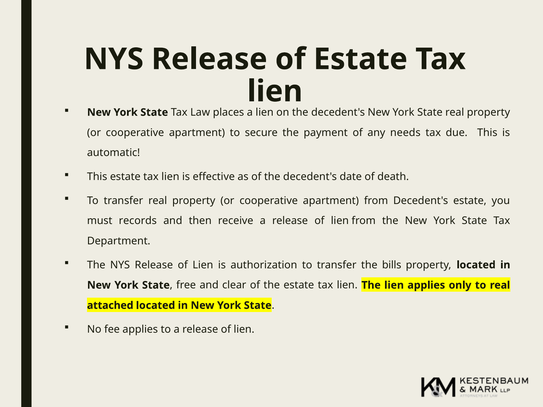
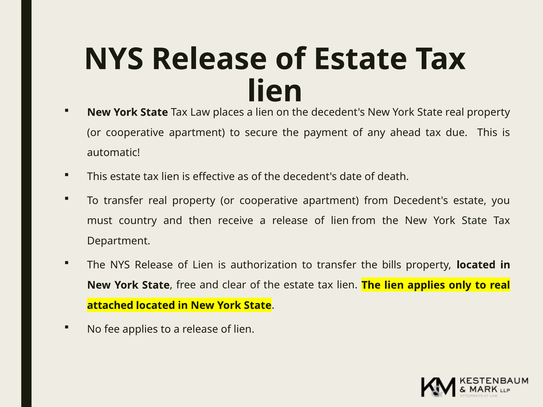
needs: needs -> ahead (405, 133)
records: records -> country (138, 221)
